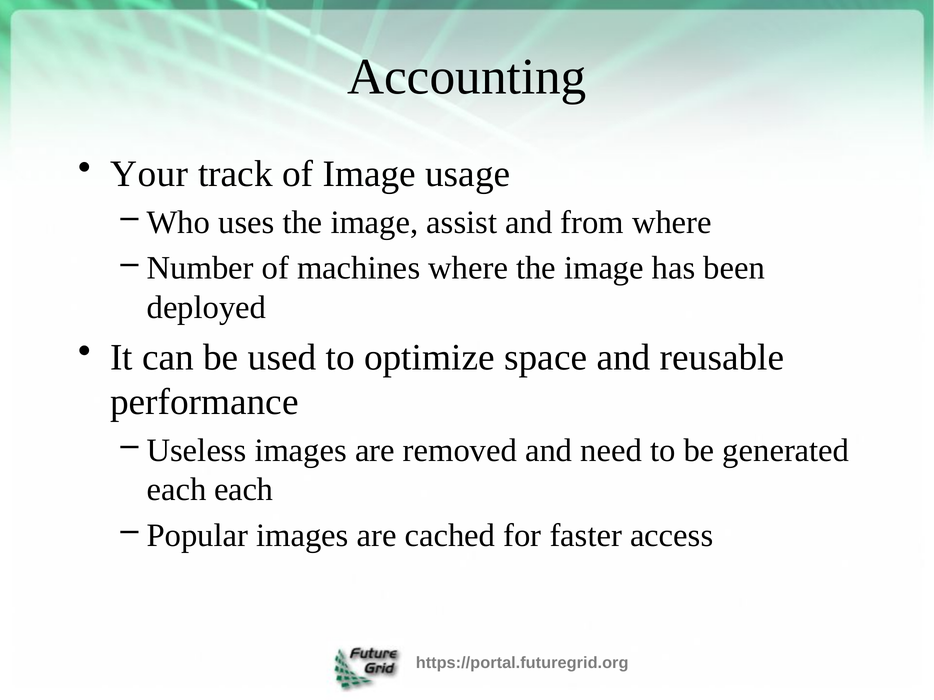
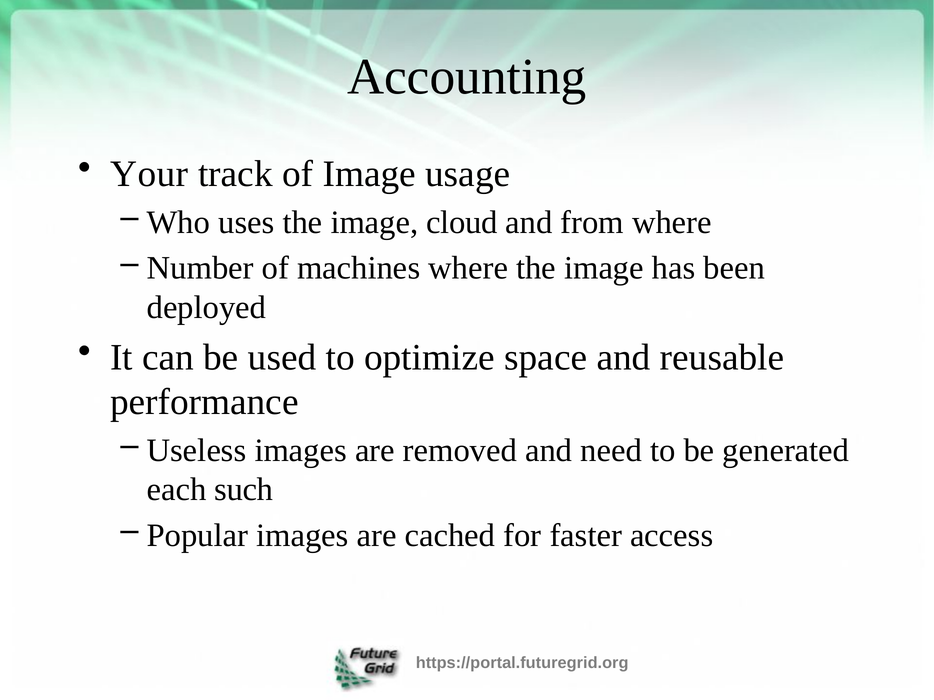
assist: assist -> cloud (462, 223)
each each: each -> such (244, 490)
